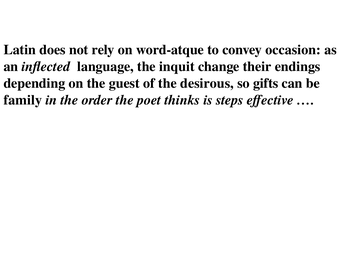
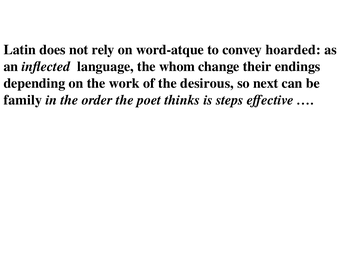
occasion: occasion -> hoarded (293, 50)
inquit: inquit -> whom (177, 66)
guest: guest -> work (124, 83)
gifts: gifts -> next (266, 83)
